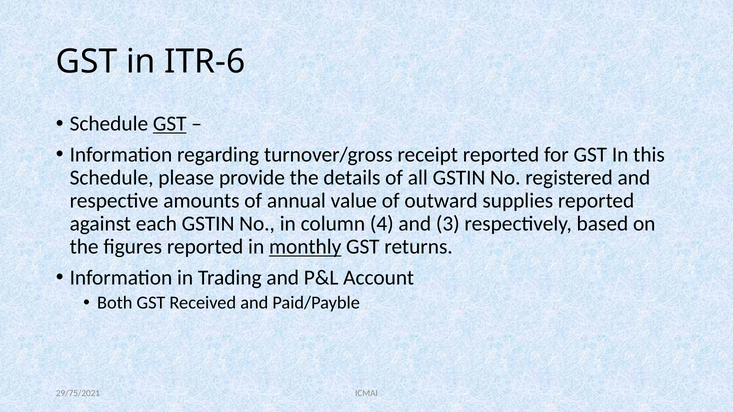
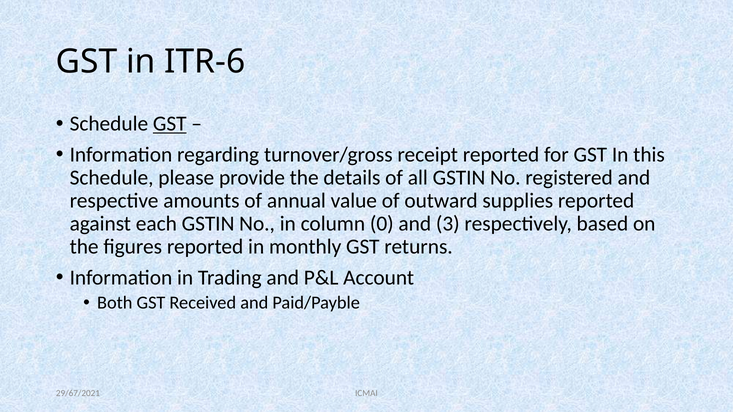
4: 4 -> 0 (382, 224)
monthly underline: present -> none (305, 247)
29/75/2021: 29/75/2021 -> 29/67/2021 (78, 394)
